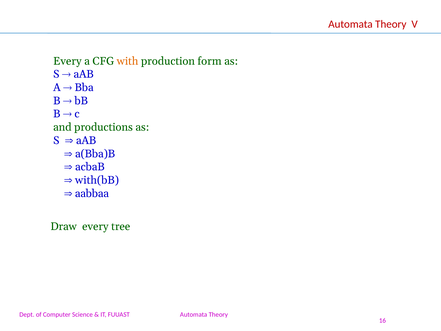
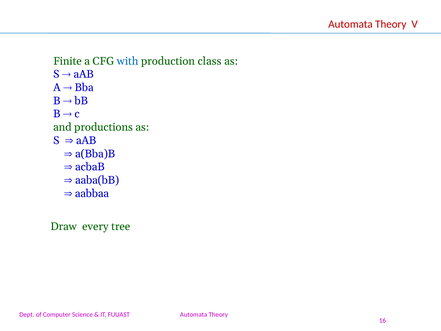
Every: Every -> Finite (67, 61)
with colour: orange -> blue (128, 61)
form: form -> class (210, 61)
with(bB: with(bB -> aaba(bB (97, 180)
